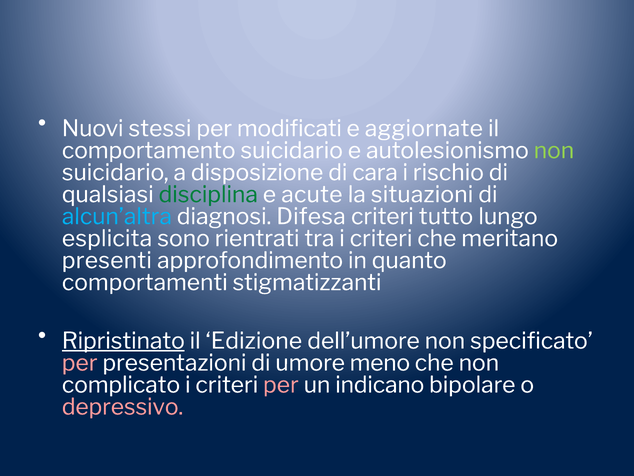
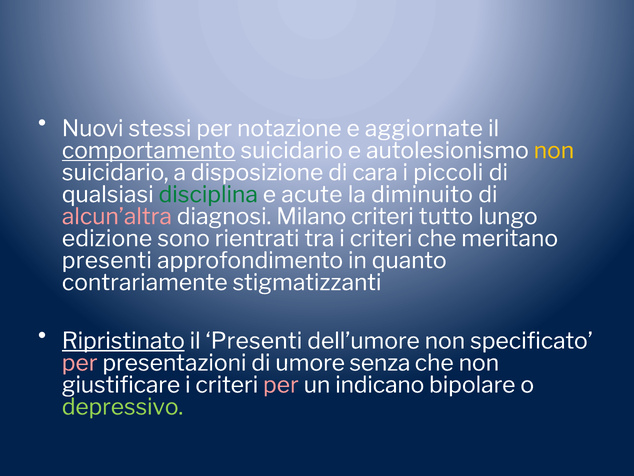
modificati: modificati -> notazione (289, 129)
comportamento underline: none -> present (149, 150)
non colour: light green -> yellow (554, 150)
rischio: rischio -> piccoli (448, 172)
situazioni: situazioni -> diminuito (422, 194)
alcun’altra colour: light blue -> pink (117, 216)
Difesa: Difesa -> Milano (311, 216)
esplicita: esplicita -> edizione (107, 238)
comportamenti: comportamenti -> contrariamente (145, 282)
il Edizione: Edizione -> Presenti (254, 341)
meno: meno -> senza (380, 363)
complicato: complicato -> giustificare (121, 385)
depressivo colour: pink -> light green (123, 407)
